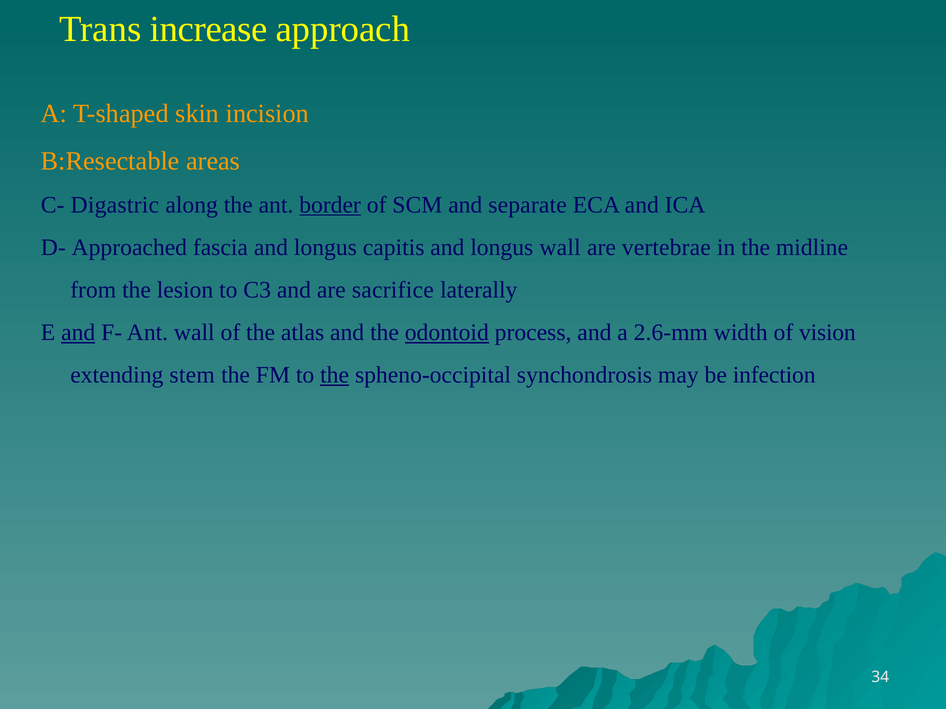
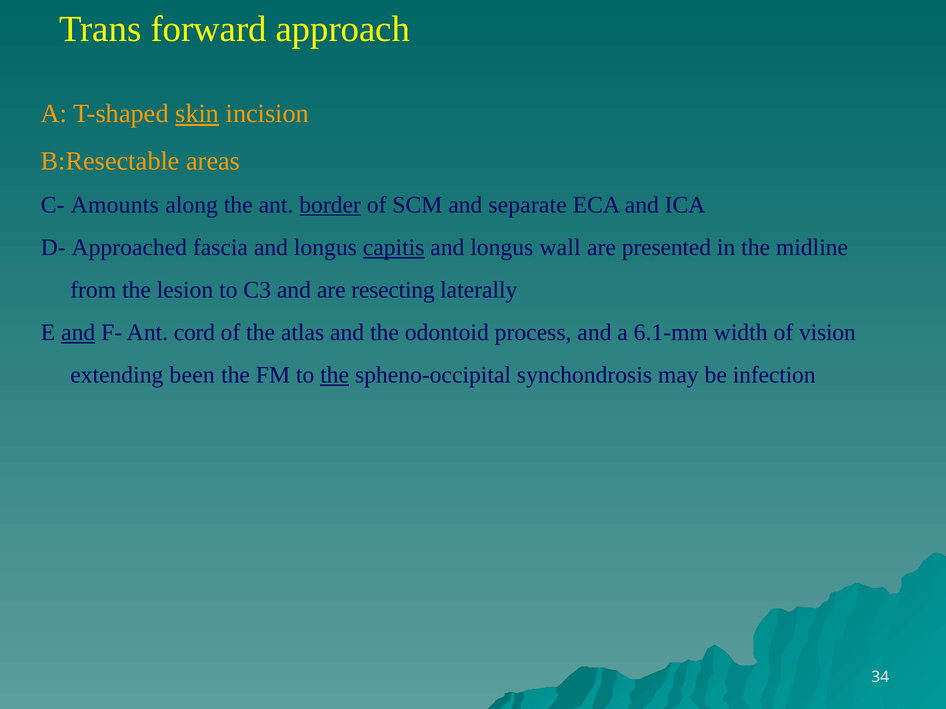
increase: increase -> forward (209, 29)
skin underline: none -> present (197, 114)
Digastric: Digastric -> Amounts (115, 205)
capitis underline: none -> present (394, 248)
vertebrae: vertebrae -> presented (666, 248)
sacrifice: sacrifice -> resecting (393, 290)
Ant wall: wall -> cord (194, 333)
odontoid underline: present -> none (447, 333)
2.6-mm: 2.6-mm -> 6.1-mm (671, 333)
stem: stem -> been (192, 375)
